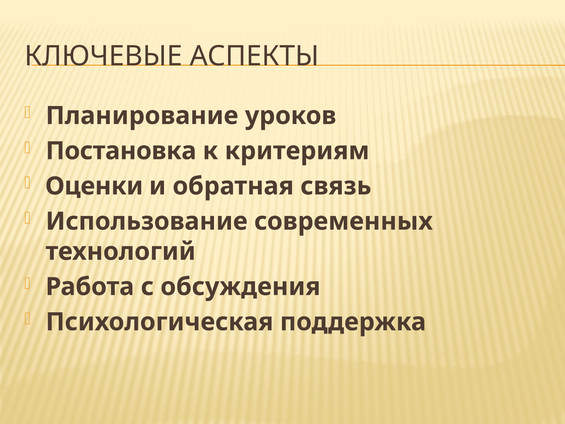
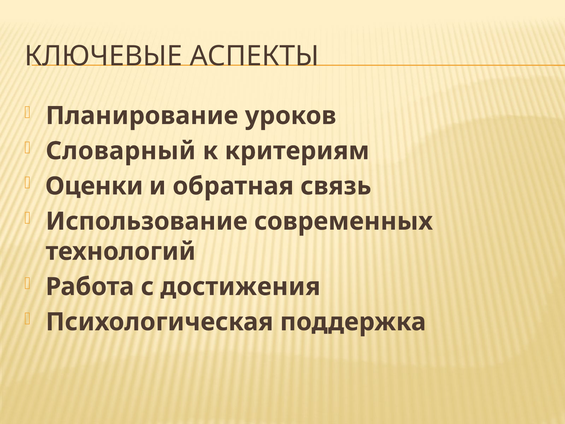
Постановка: Постановка -> Словарный (121, 151)
обсуждения: обсуждения -> достижения (240, 287)
